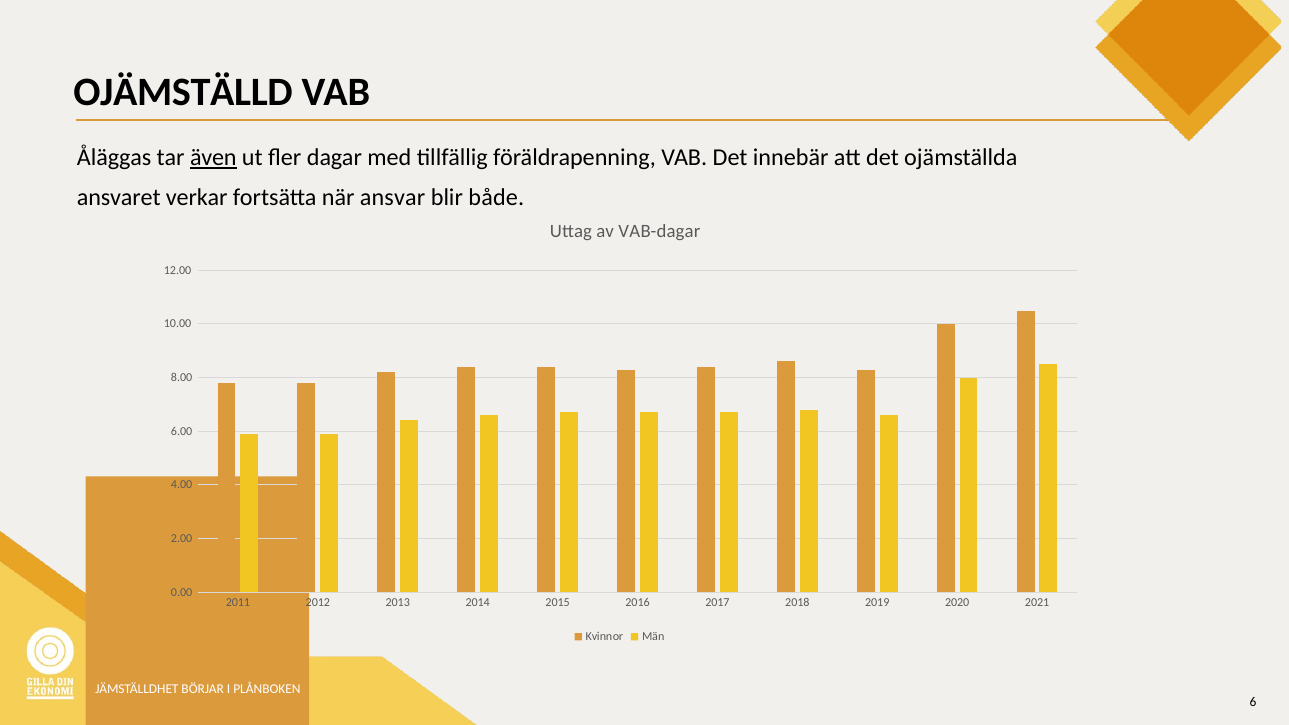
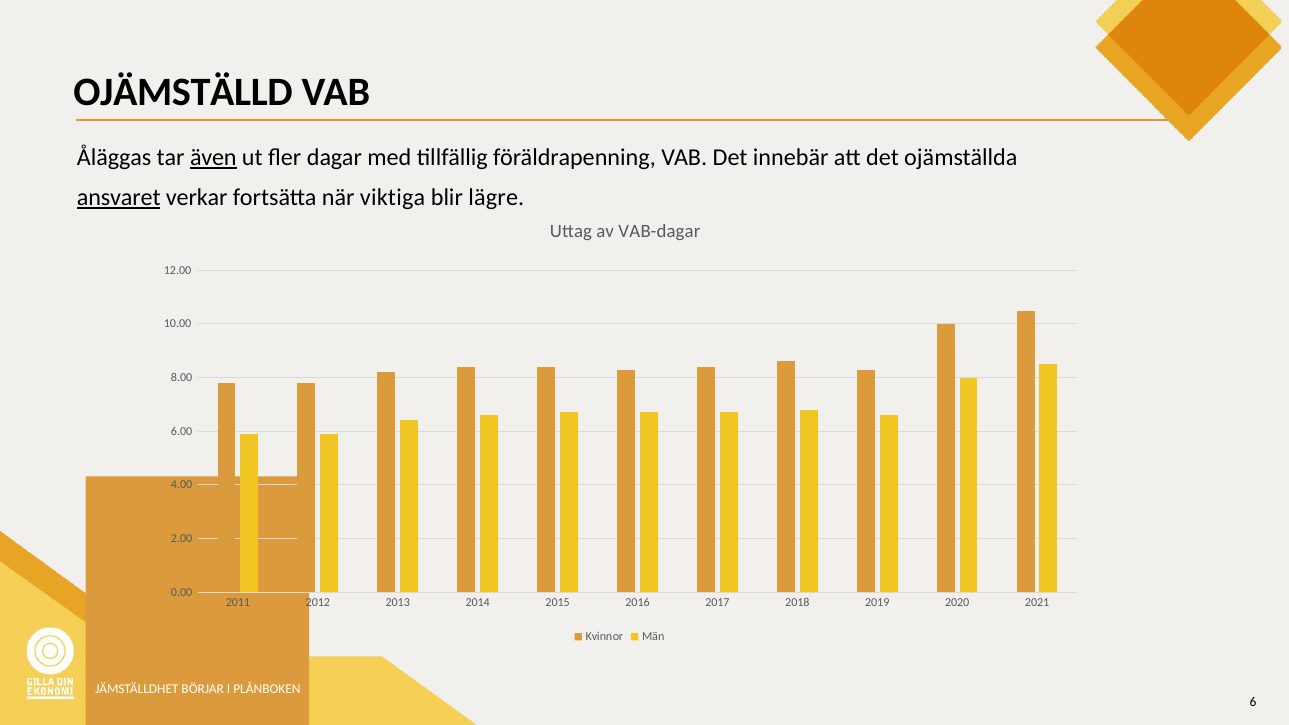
ansvaret underline: none -> present (119, 198)
ansvar: ansvar -> viktiga (393, 198)
både: både -> lägre (496, 198)
